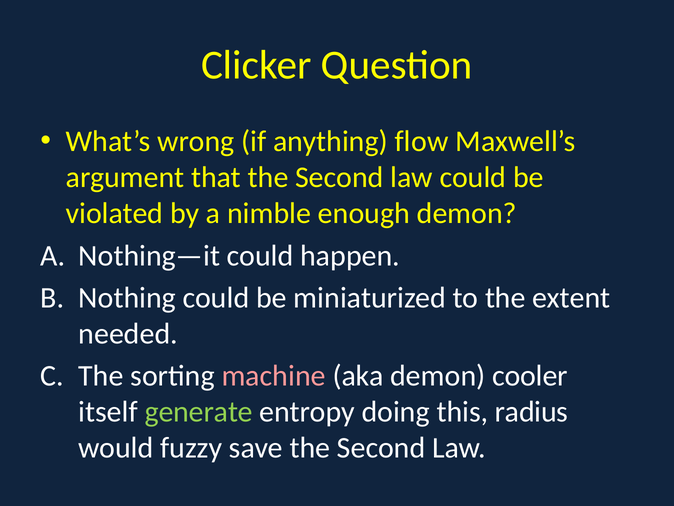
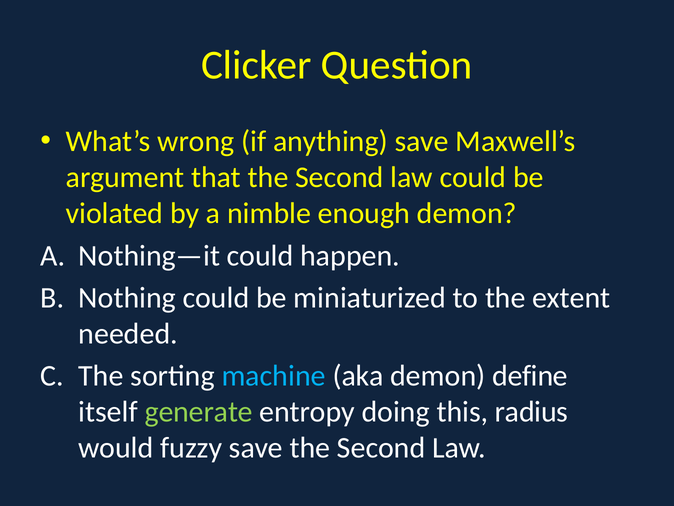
anything flow: flow -> save (422, 141)
machine colour: pink -> light blue (274, 375)
cooler: cooler -> define (530, 375)
